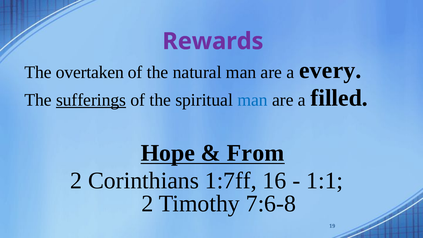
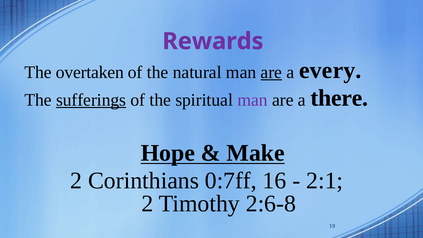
are underline: none -> present (271, 72)
man colour: blue -> purple (253, 100)
filled: filled -> there (339, 98)
From: From -> Make (256, 153)
1:7ff: 1:7ff -> 0:7ff (231, 181)
1:1: 1:1 -> 2:1 (325, 181)
7:6-8: 7:6-8 -> 2:6-8 (271, 203)
